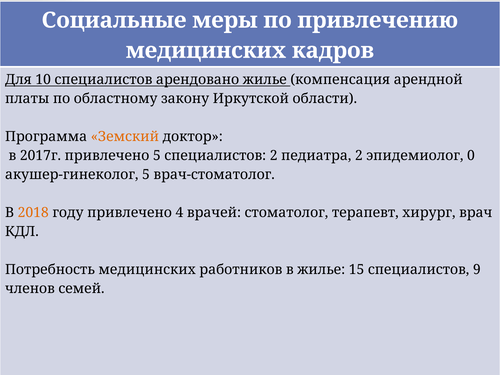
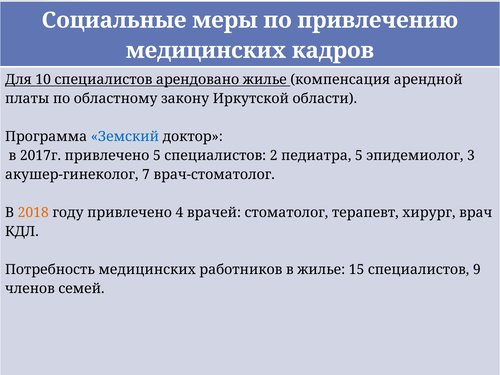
Земский colour: orange -> blue (125, 137)
педиатра 2: 2 -> 5 (359, 156)
0: 0 -> 3 (471, 156)
акушер-гинеколог 5: 5 -> 7 (146, 175)
